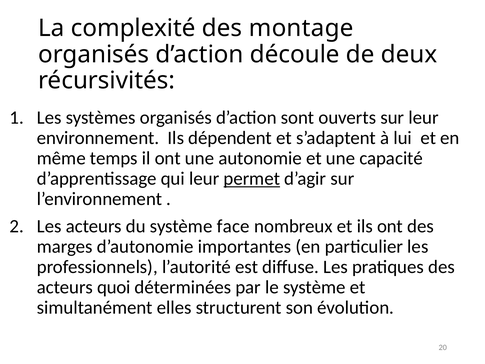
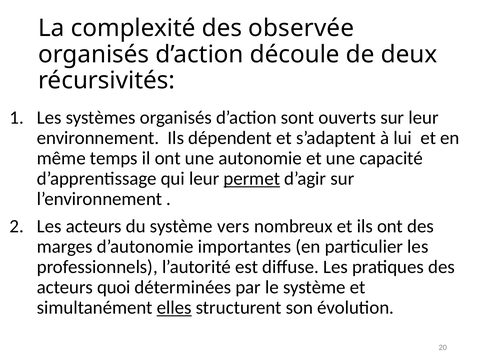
montage: montage -> observée (301, 28)
face: face -> vers (233, 226)
elles underline: none -> present (174, 307)
